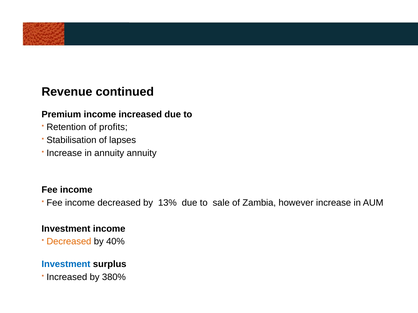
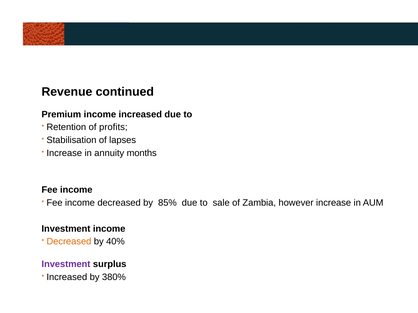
annuity annuity: annuity -> months (142, 153)
13%: 13% -> 85% (167, 203)
Investment colour: blue -> purple (66, 265)
